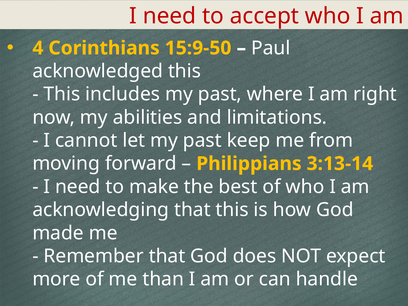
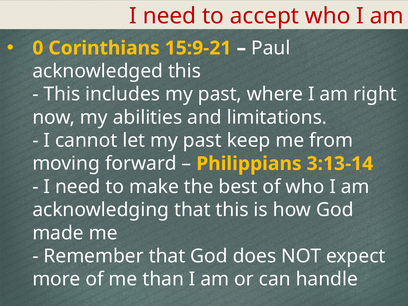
4: 4 -> 0 (38, 48)
15:9-50: 15:9-50 -> 15:9-21 (198, 48)
